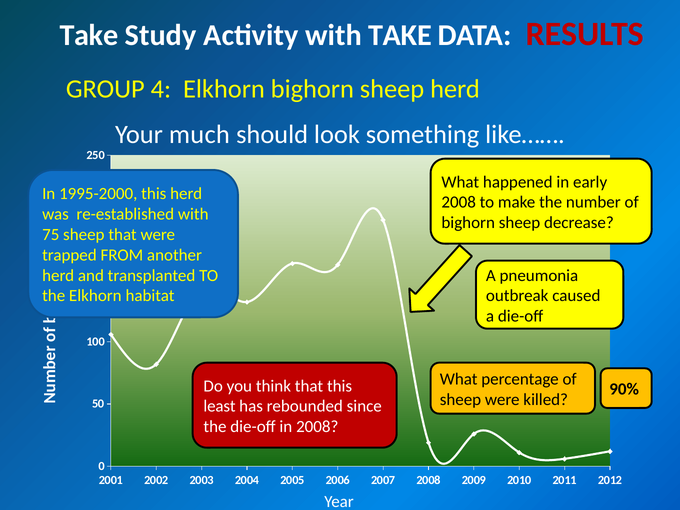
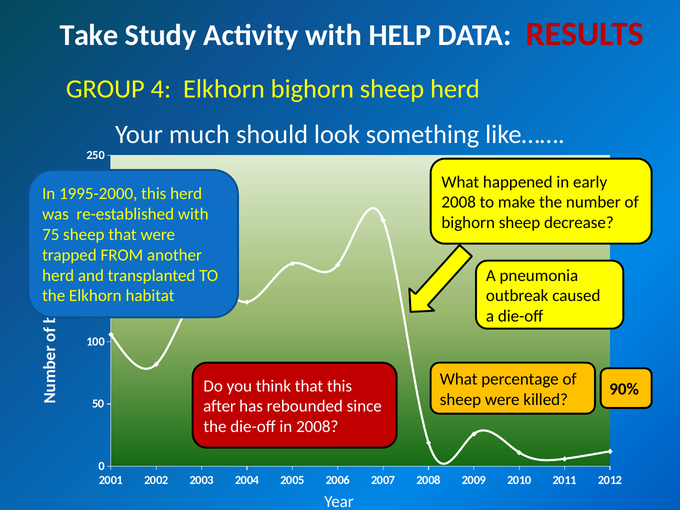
with TAKE: TAKE -> HELP (400, 35)
least: least -> after (220, 406)
